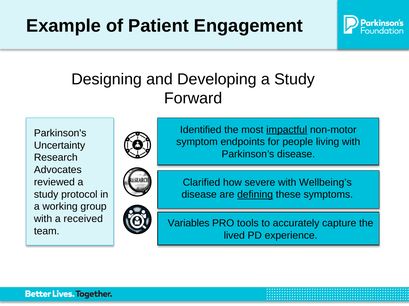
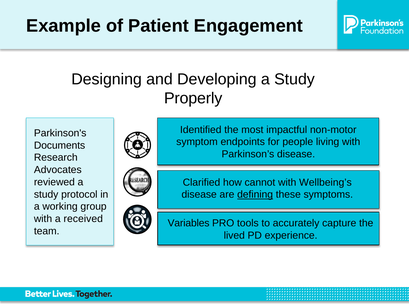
Forward: Forward -> Properly (193, 99)
impactful underline: present -> none (287, 130)
Uncertainty: Uncertainty -> Documents (60, 146)
severe: severe -> cannot (260, 183)
